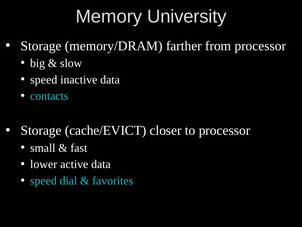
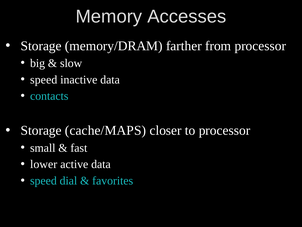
University: University -> Accesses (187, 16)
cache/EVICT: cache/EVICT -> cache/MAPS (106, 130)
